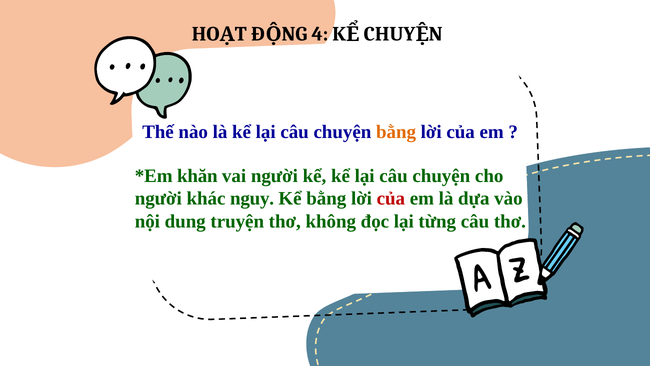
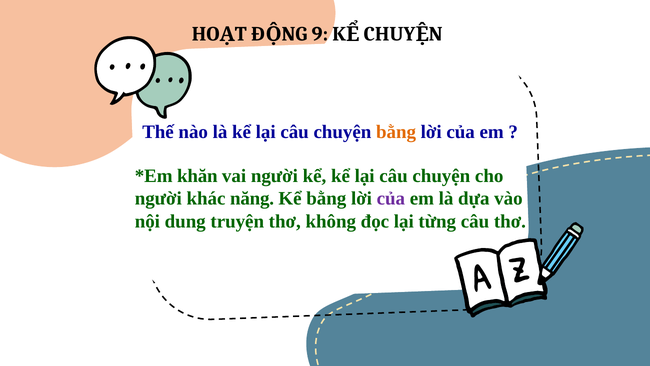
4: 4 -> 9 (320, 34)
nguy: nguy -> năng (252, 198)
của colour: red -> purple (391, 198)
